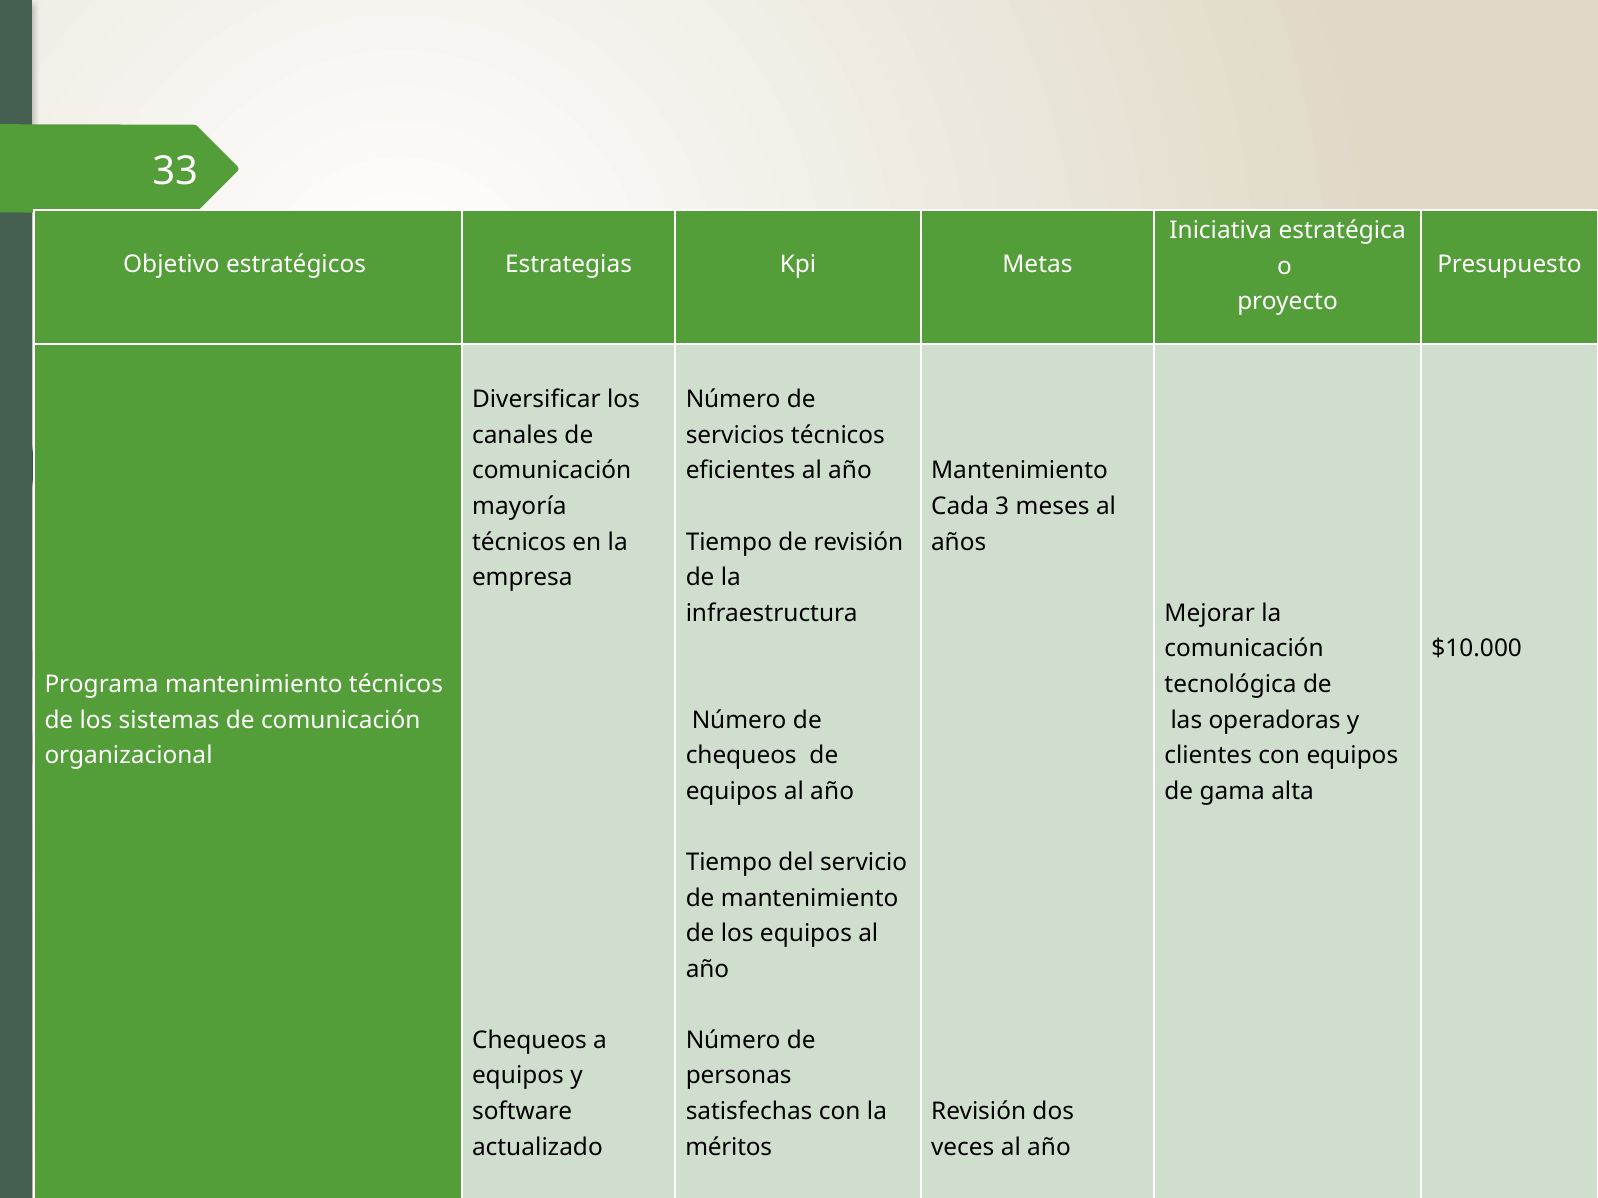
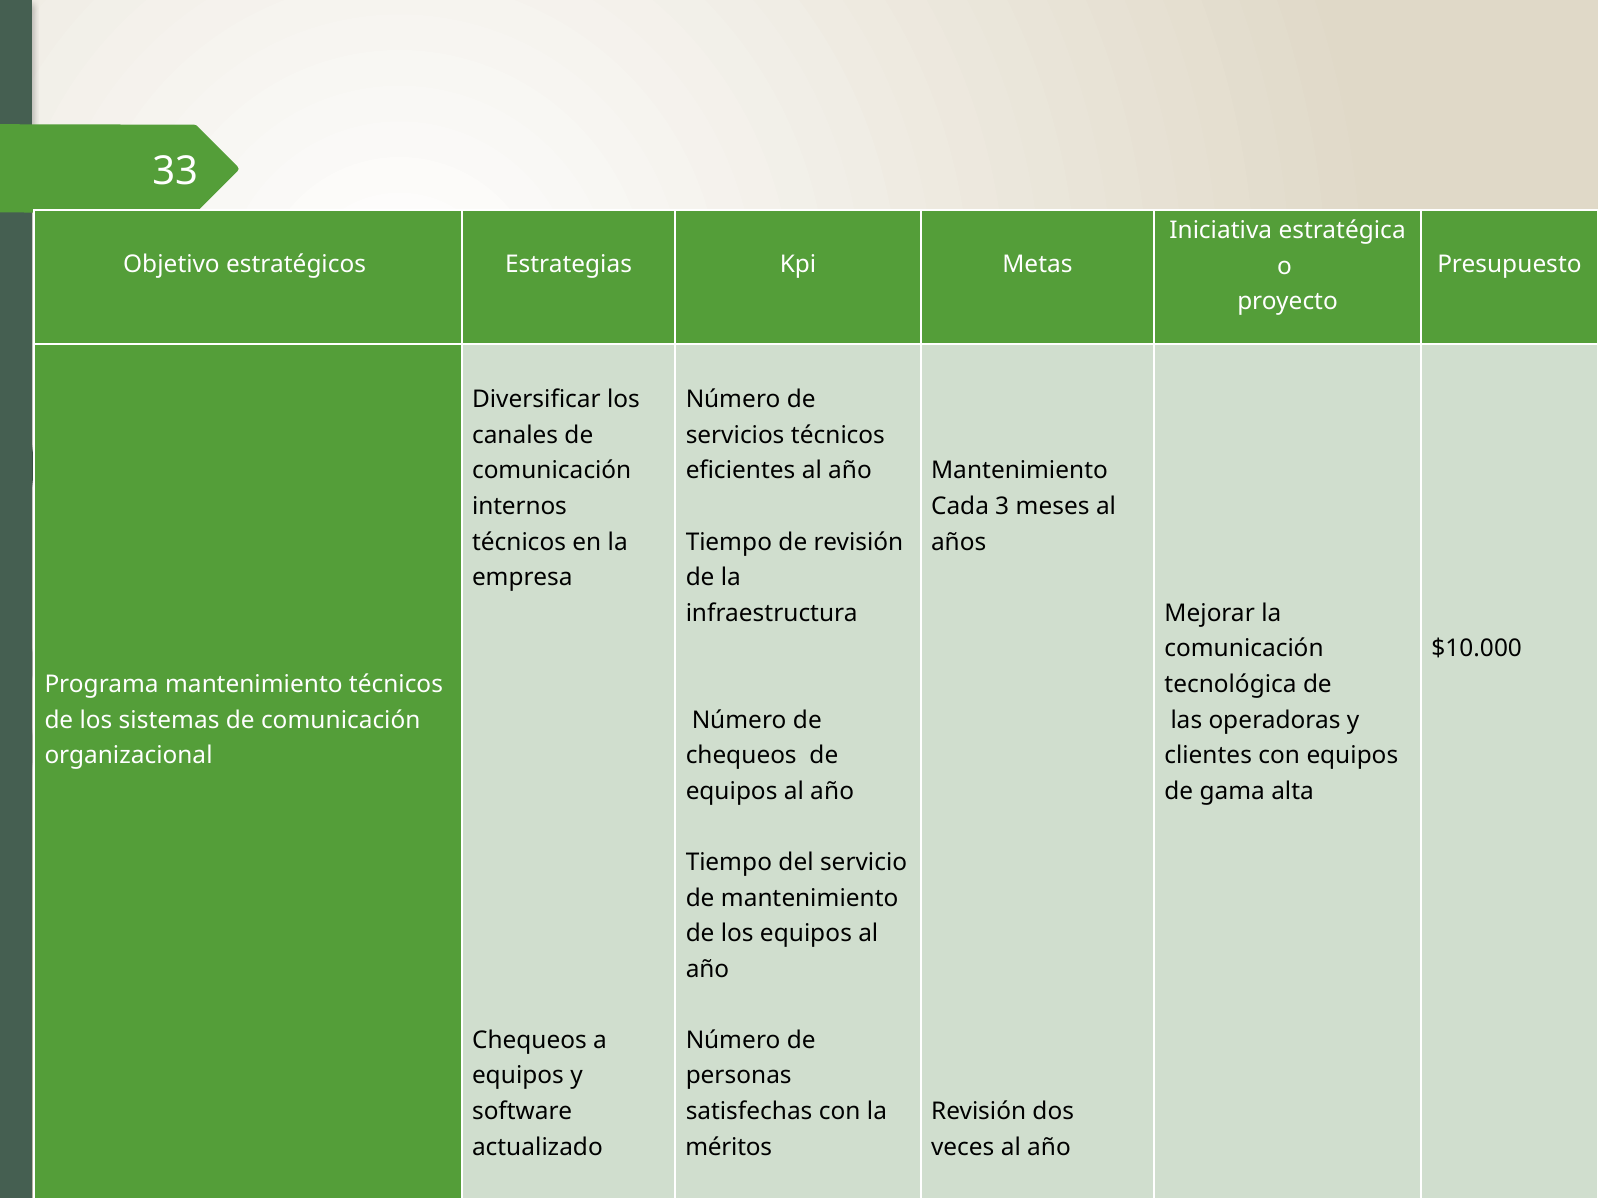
mayoría: mayoría -> internos (520, 507)
